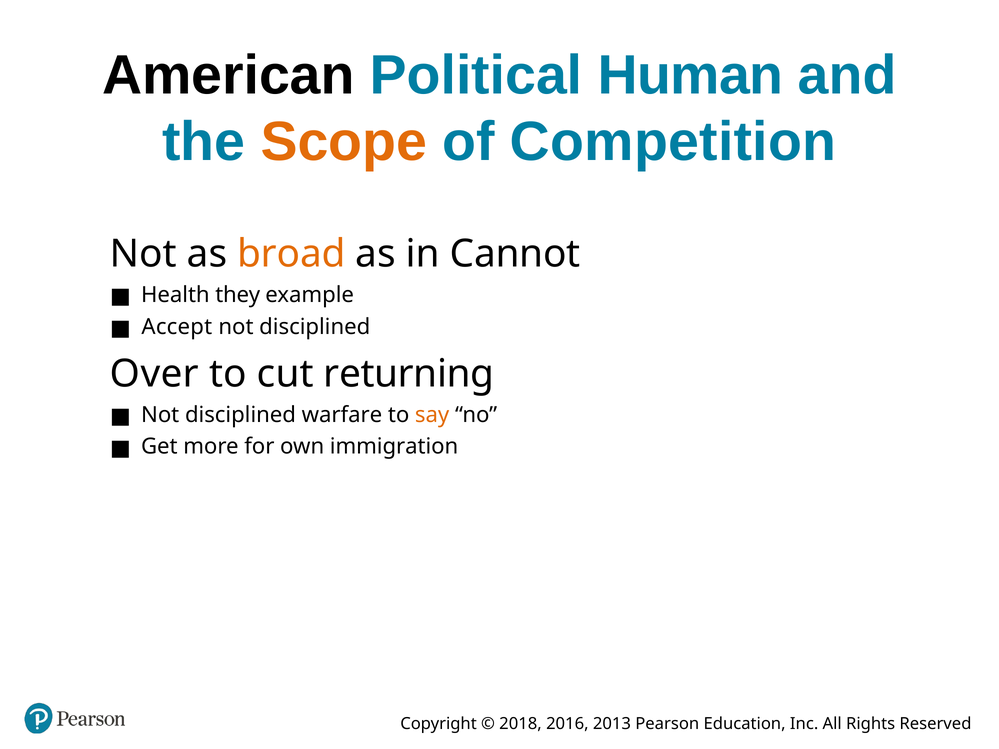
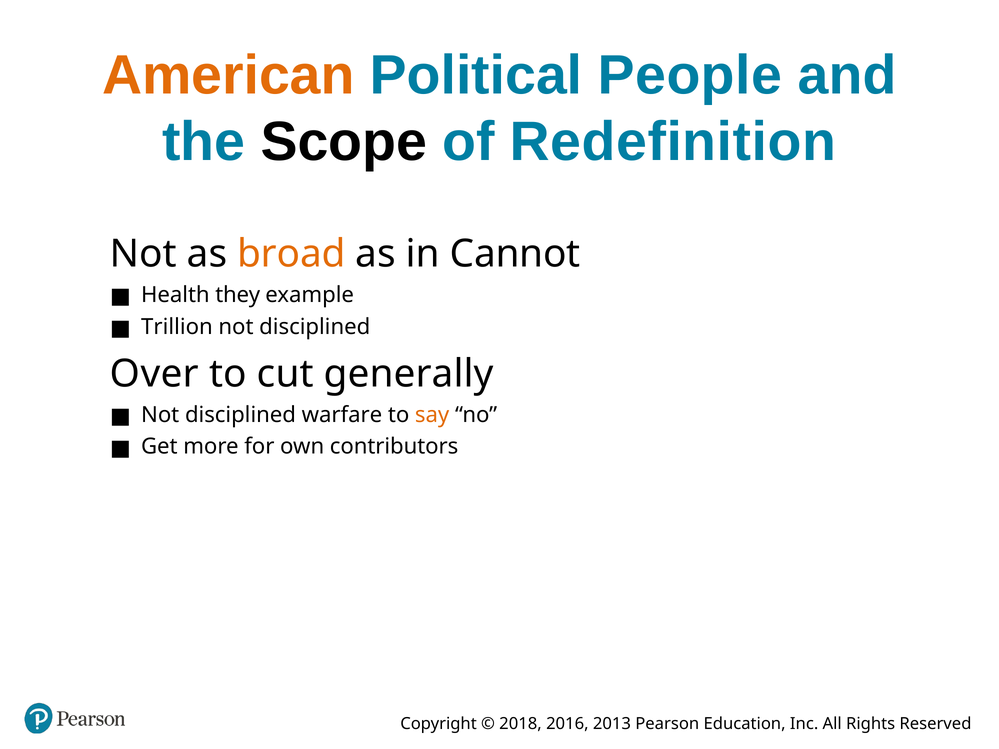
American colour: black -> orange (228, 76)
Human: Human -> People (690, 76)
Scope colour: orange -> black (344, 142)
Competition: Competition -> Redefinition (673, 142)
Accept: Accept -> Trillion (177, 327)
returning: returning -> generally (409, 374)
immigration: immigration -> contributors (394, 447)
